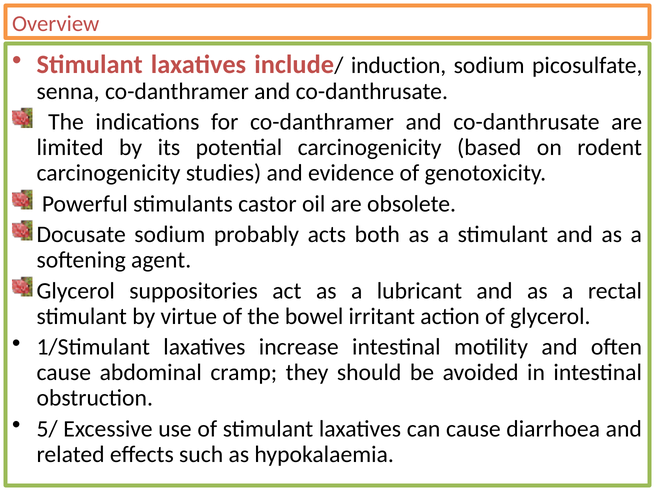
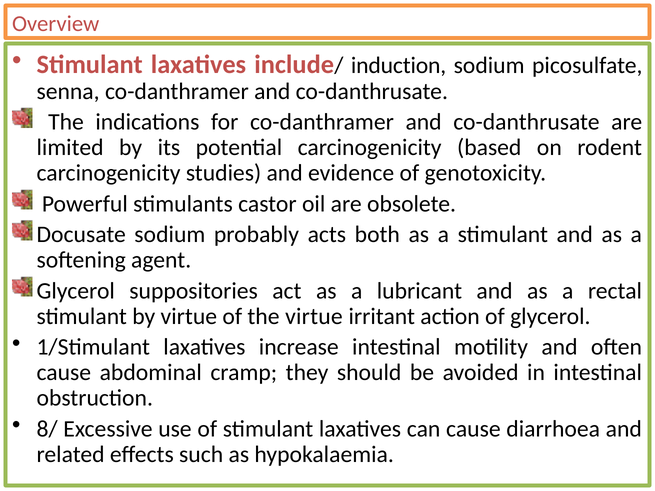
the bowel: bowel -> virtue (314, 316)
5/: 5/ -> 8/ (47, 429)
